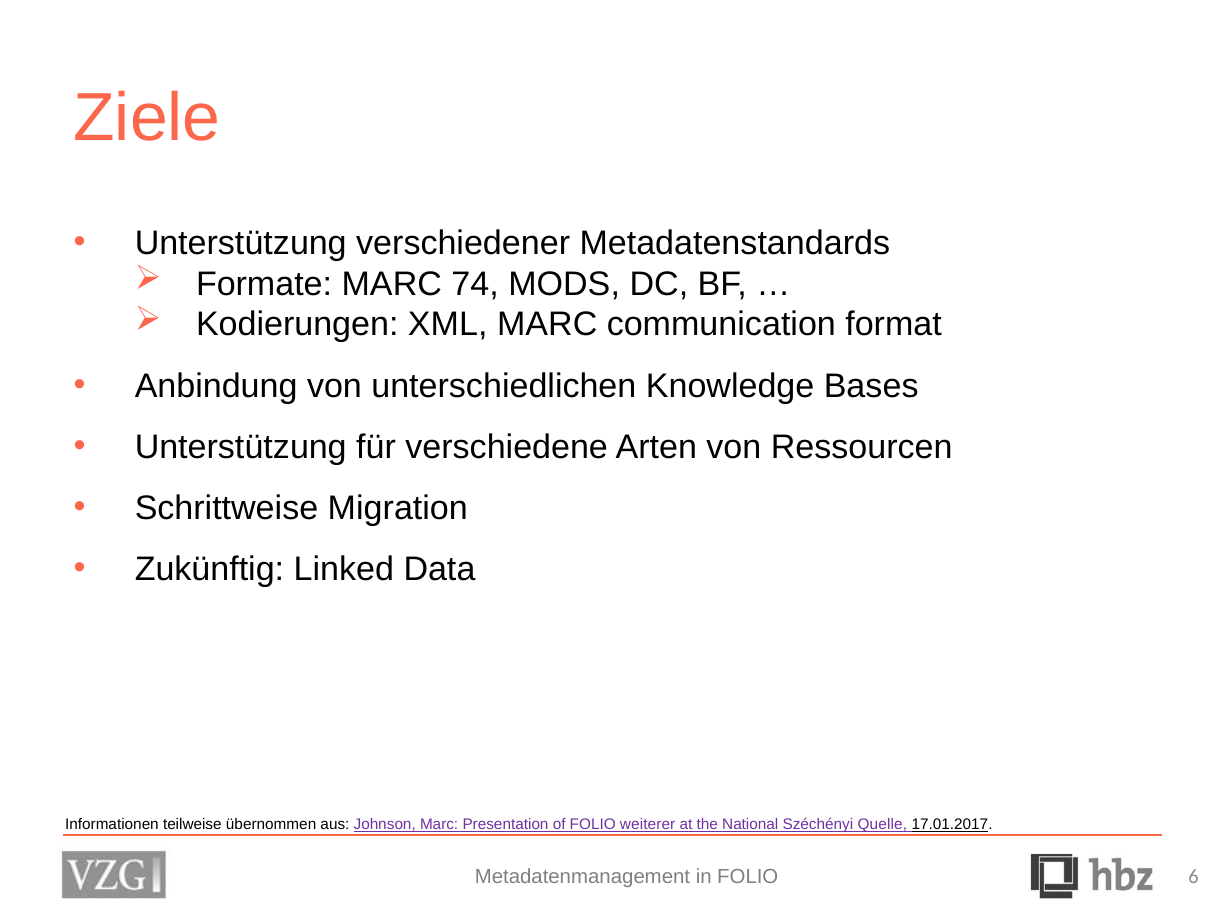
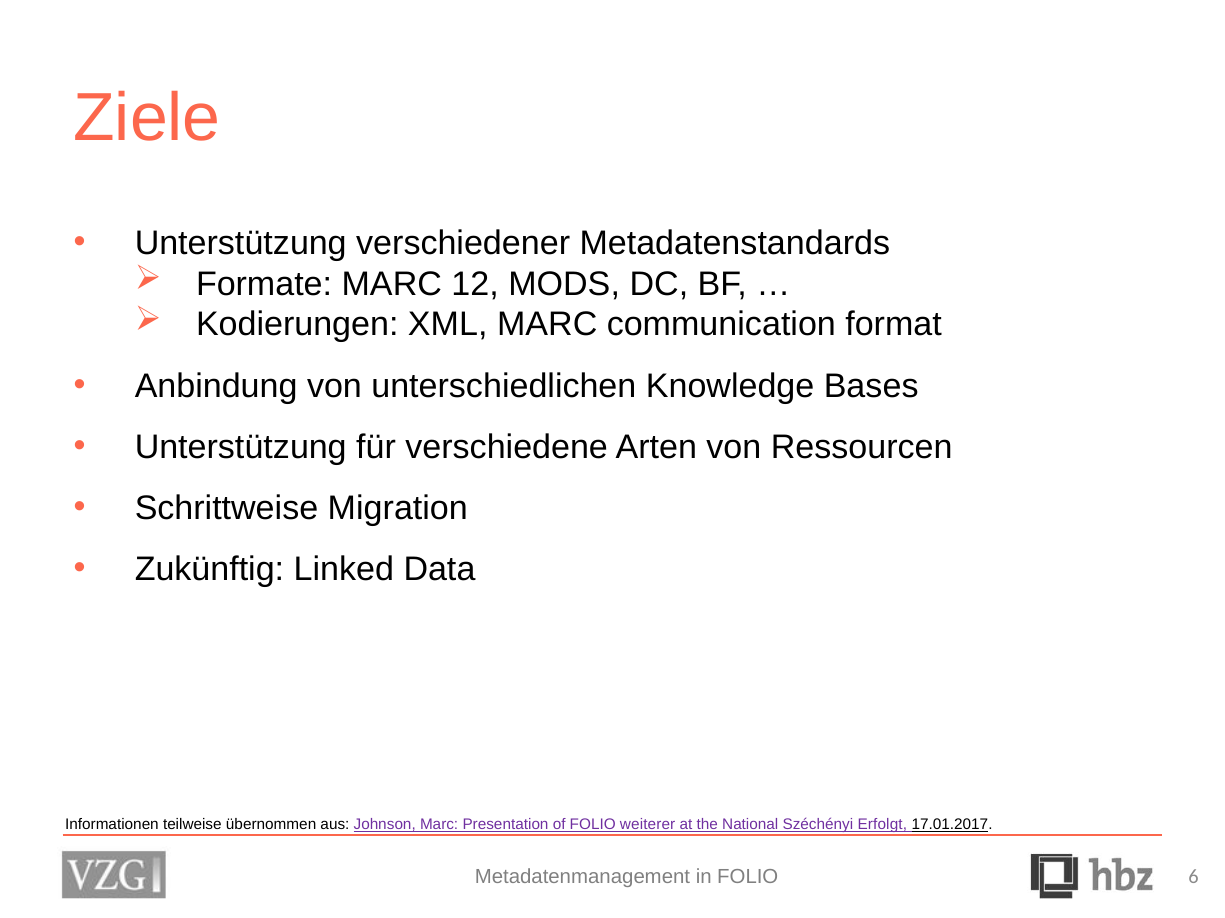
74: 74 -> 12 (475, 284)
Quelle: Quelle -> Erfolgt (882, 825)
